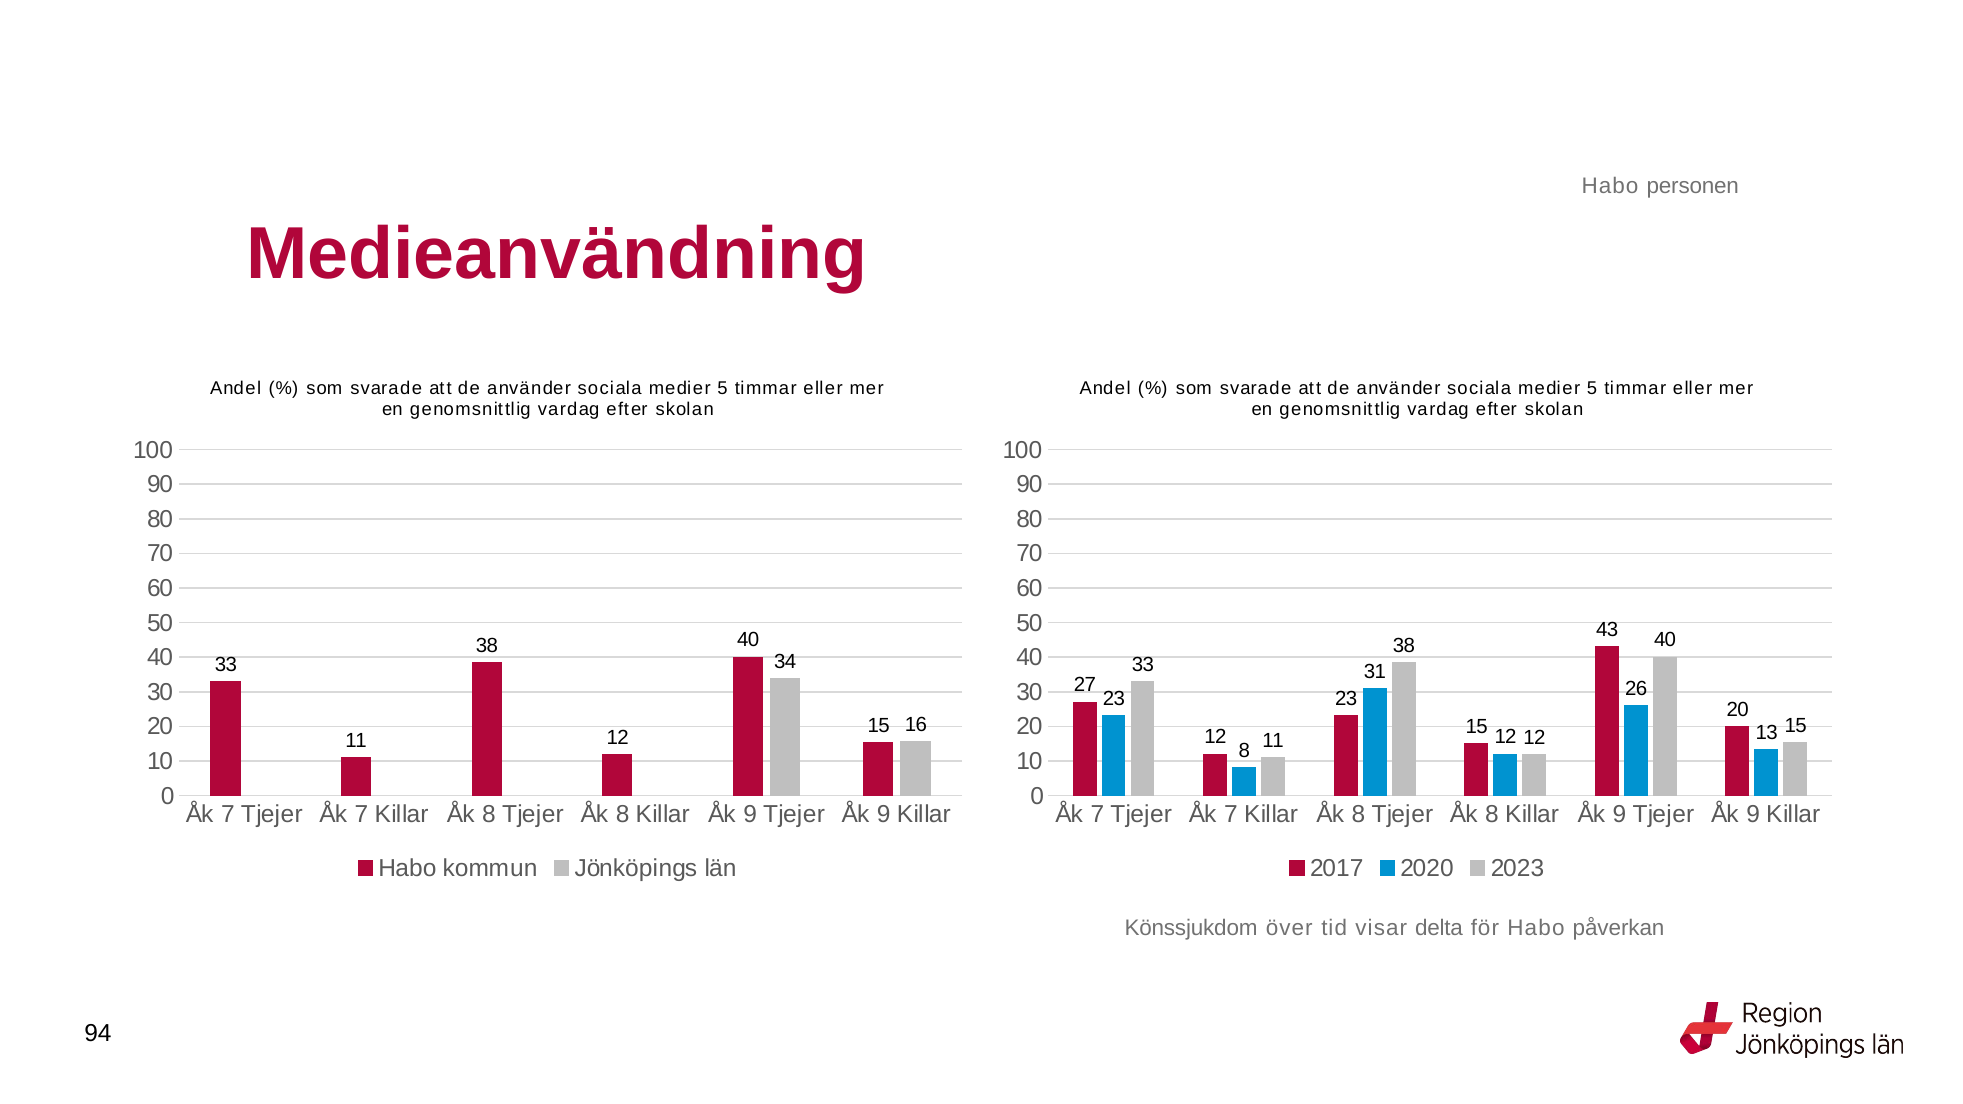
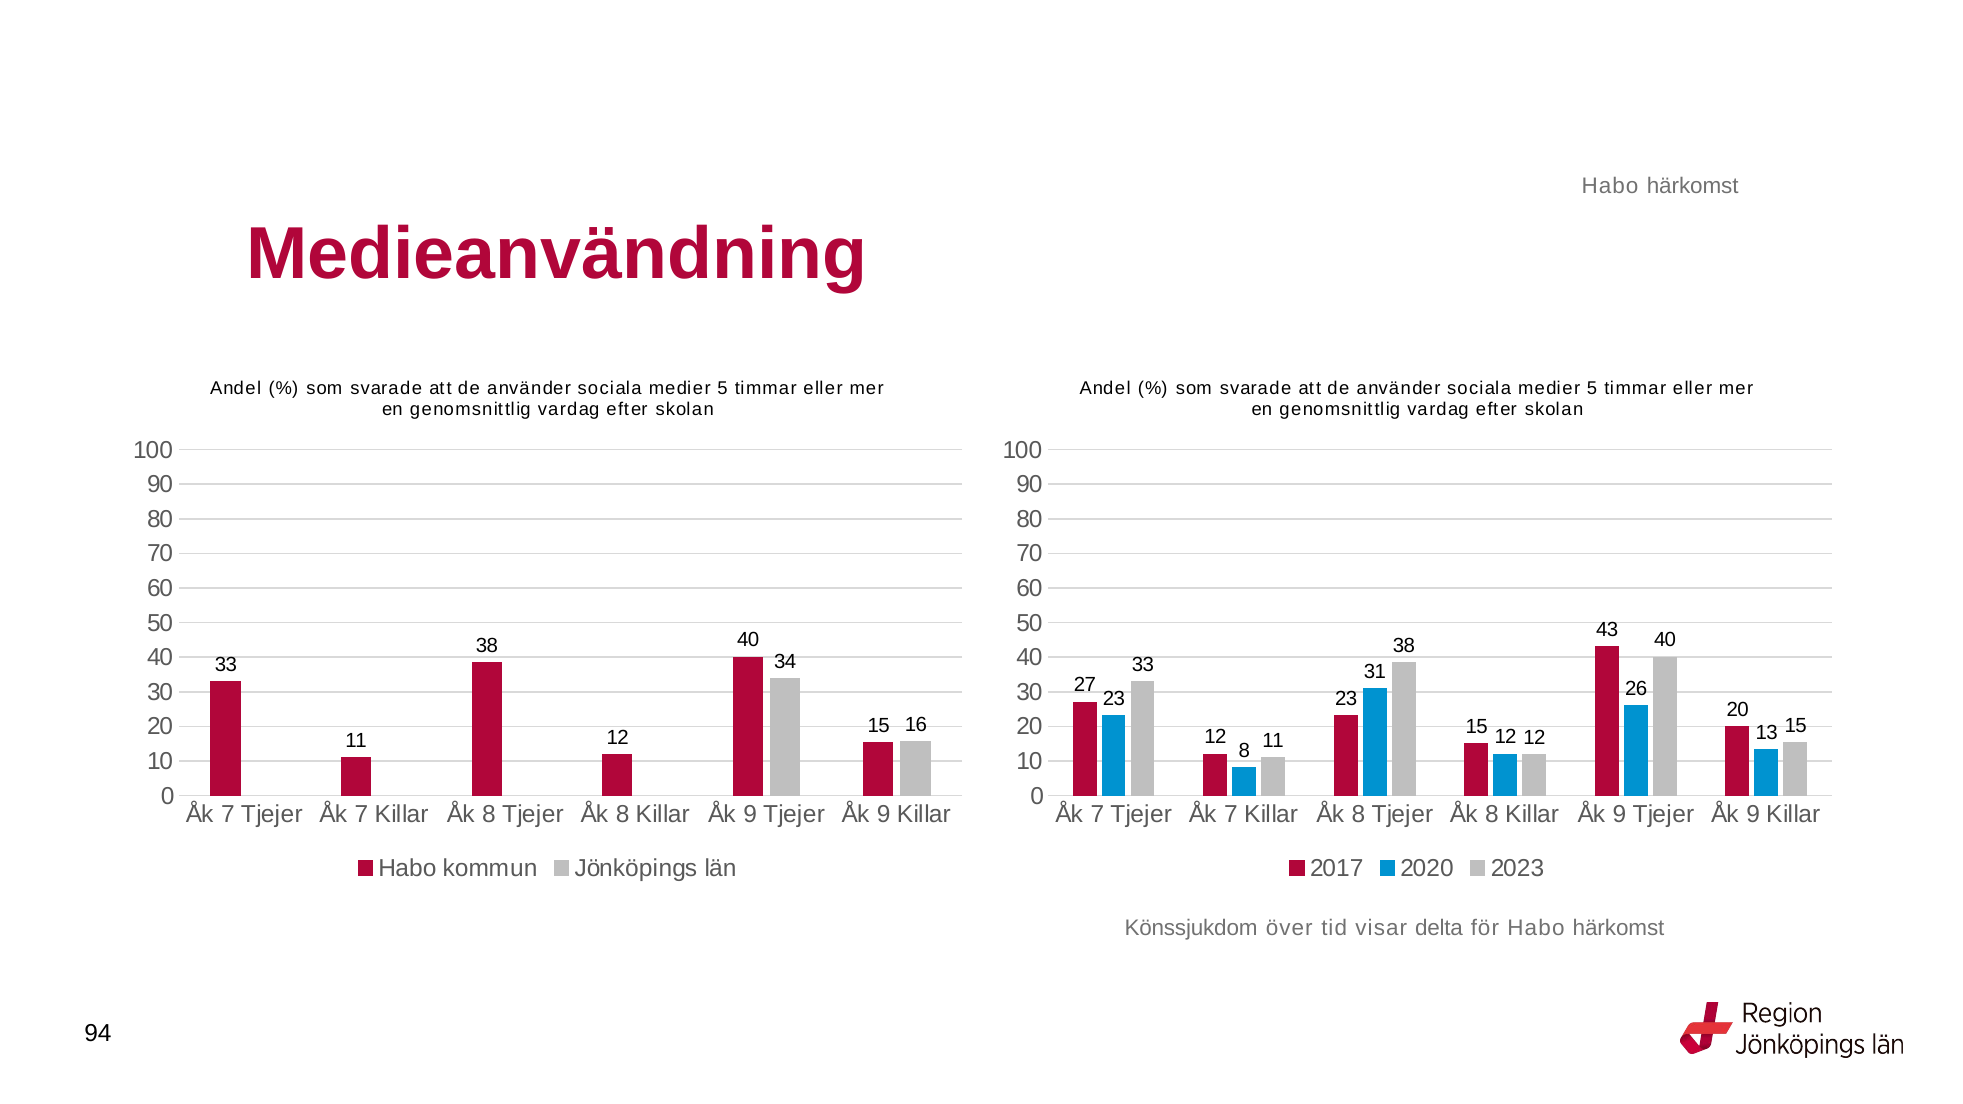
personen: personen -> härkomst (1693, 187)
för Habo påverkan: påverkan -> härkomst (1619, 928)
